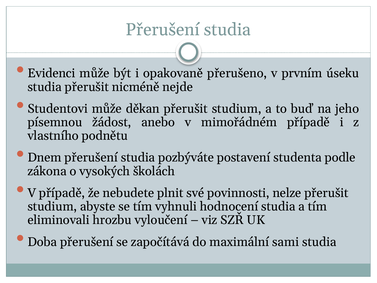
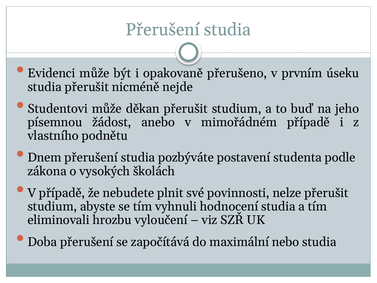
sami: sami -> nebo (286, 242)
